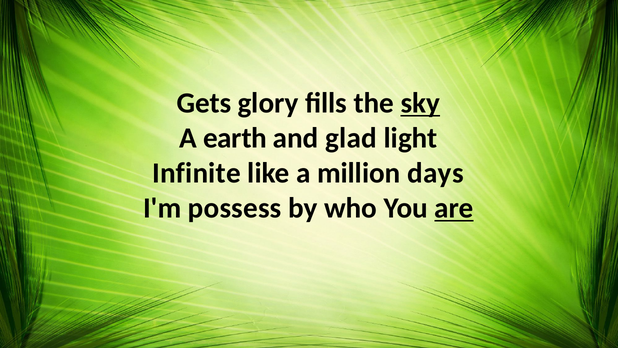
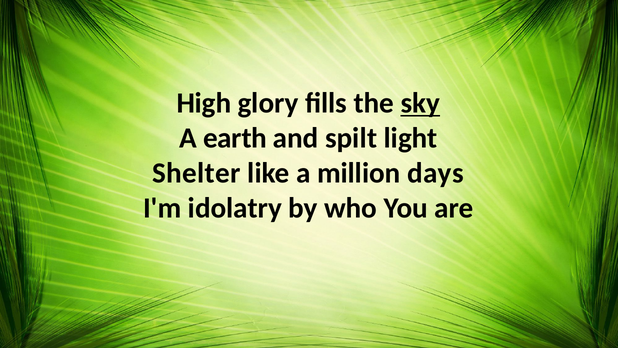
Gets: Gets -> High (204, 103)
glad: glad -> spilt (351, 138)
Infinite: Infinite -> Shelter (196, 173)
possess: possess -> idolatry (235, 208)
are underline: present -> none (454, 208)
